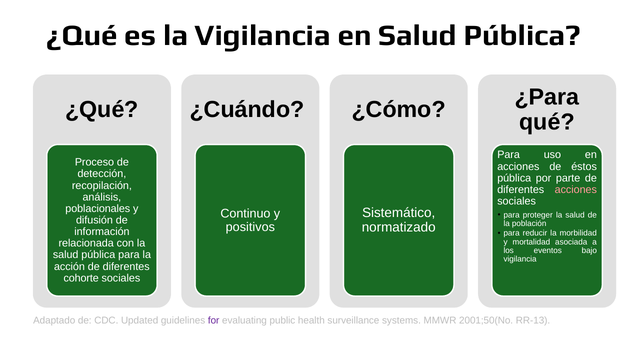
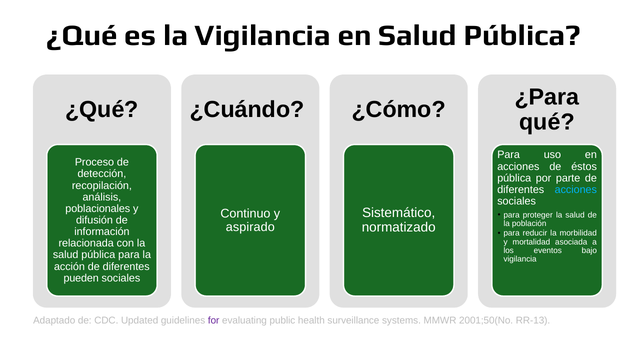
acciones colour: pink -> light blue (576, 190)
positivos: positivos -> aspirado (250, 227)
cohorte: cohorte -> pueden (81, 278)
